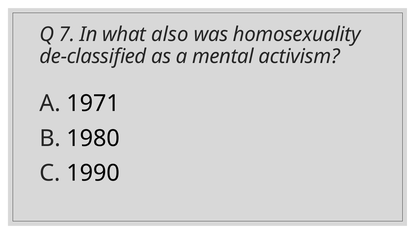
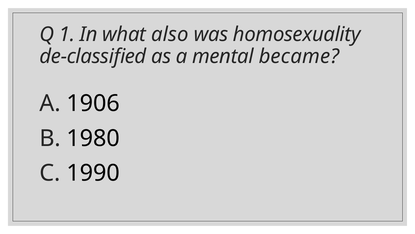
7: 7 -> 1 (67, 34)
activism: activism -> became (299, 56)
1971: 1971 -> 1906 (93, 103)
